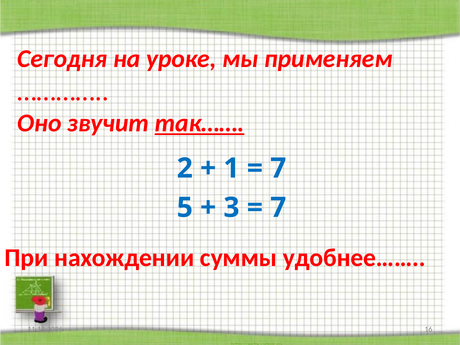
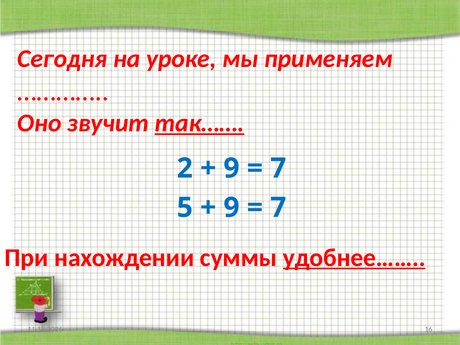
1: 1 -> 9 (231, 168)
3: 3 -> 9 (231, 208)
удобнее…… underline: none -> present (354, 258)
